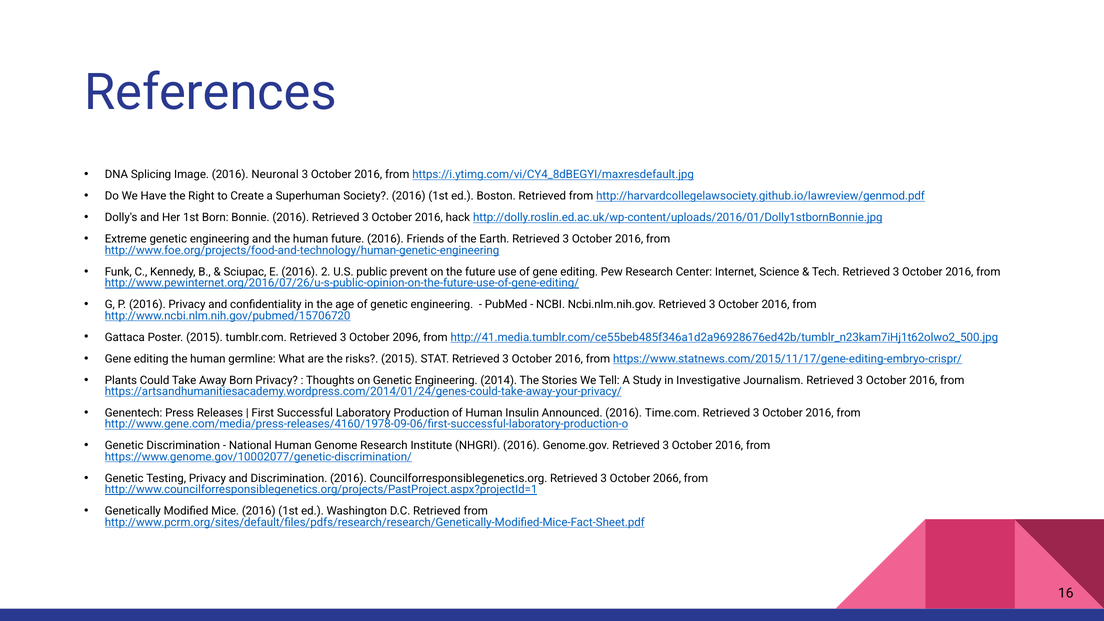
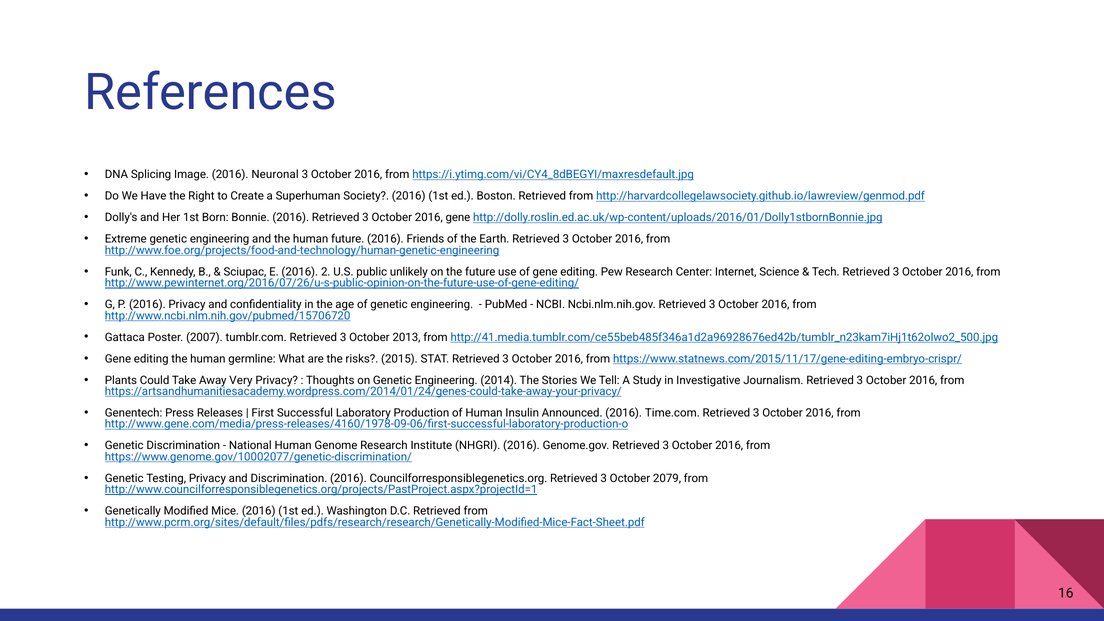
2016 hack: hack -> gene (458, 218)
prevent: prevent -> unlikely (409, 272)
Poster 2015: 2015 -> 2007 (204, 337)
2096: 2096 -> 2013 (406, 337)
Away Born: Born -> Very (241, 380)
2066: 2066 -> 2079 (667, 478)
